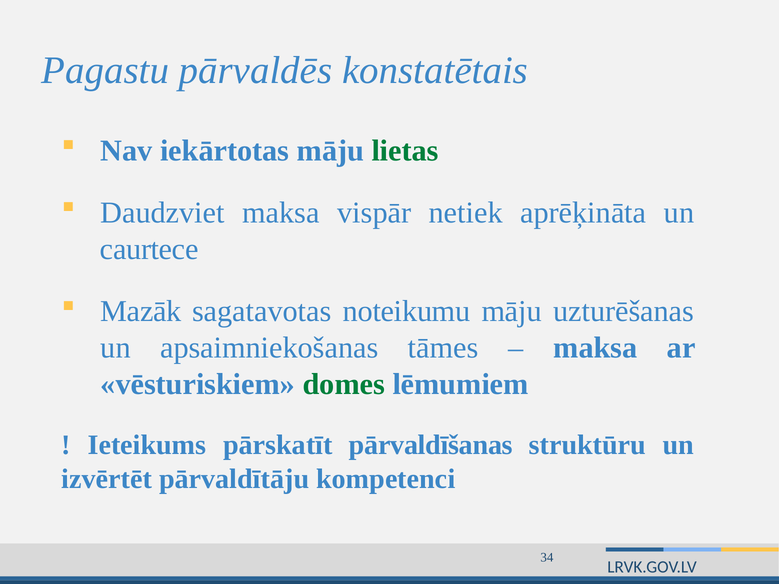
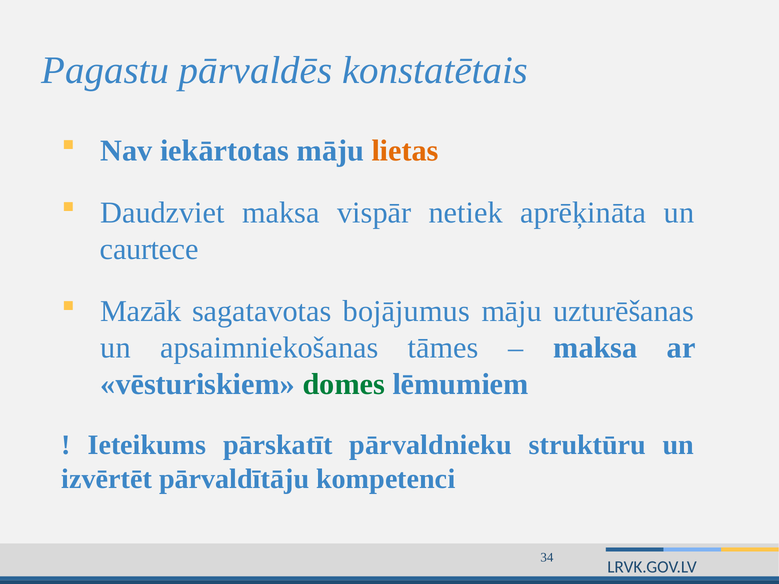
lietas colour: green -> orange (405, 151)
noteikumu: noteikumu -> bojājumus (406, 312)
pārvaldīšanas: pārvaldīšanas -> pārvaldnieku (431, 445)
